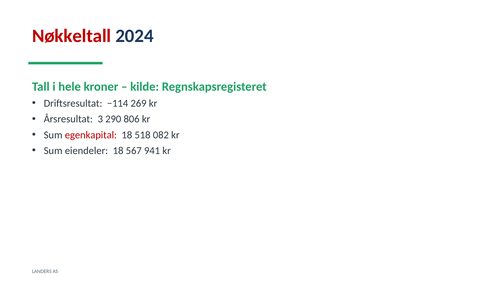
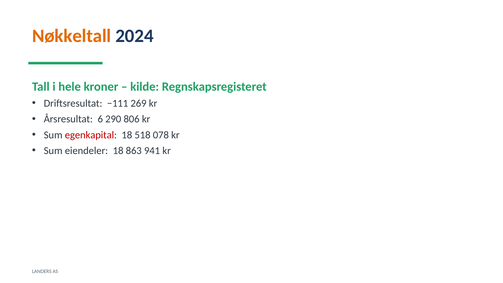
Nøkkeltall colour: red -> orange (72, 36)
−114: −114 -> −111 (118, 103)
3: 3 -> 6 (100, 119)
082: 082 -> 078 (161, 135)
567: 567 -> 863 (134, 151)
